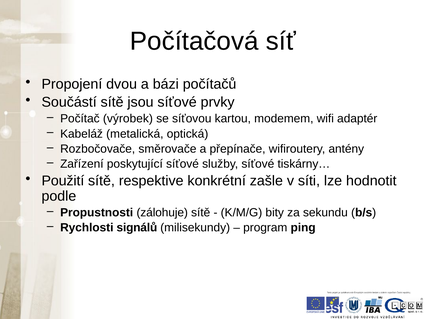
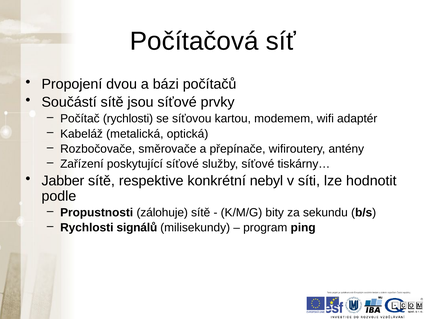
Počítač výrobek: výrobek -> rychlosti (128, 119)
Použití: Použití -> Jabber (63, 181)
zašle: zašle -> nebyl (266, 181)
